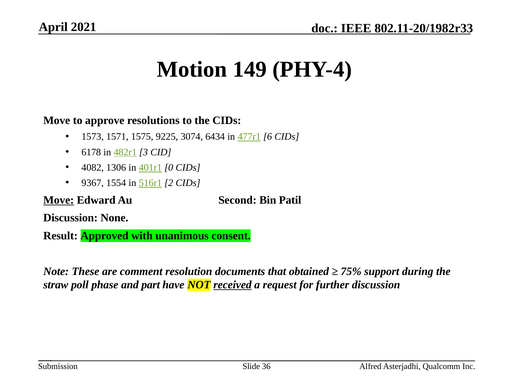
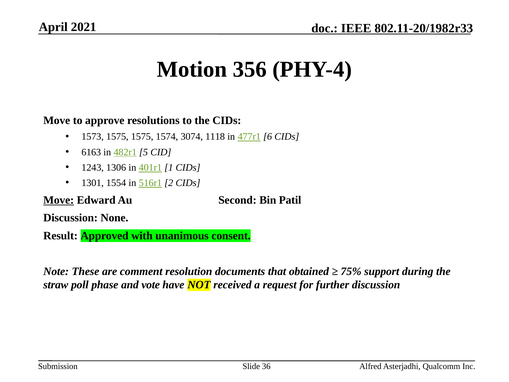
149: 149 -> 356 (250, 69)
1573 1571: 1571 -> 1575 (117, 137)
9225: 9225 -> 1574 (167, 137)
6434: 6434 -> 1118 (215, 137)
6178: 6178 -> 6163 (91, 152)
3: 3 -> 5 (144, 152)
4082: 4082 -> 1243 (93, 167)
0: 0 -> 1 (169, 167)
9367: 9367 -> 1301 (93, 183)
part: part -> vote (151, 285)
received underline: present -> none (232, 285)
